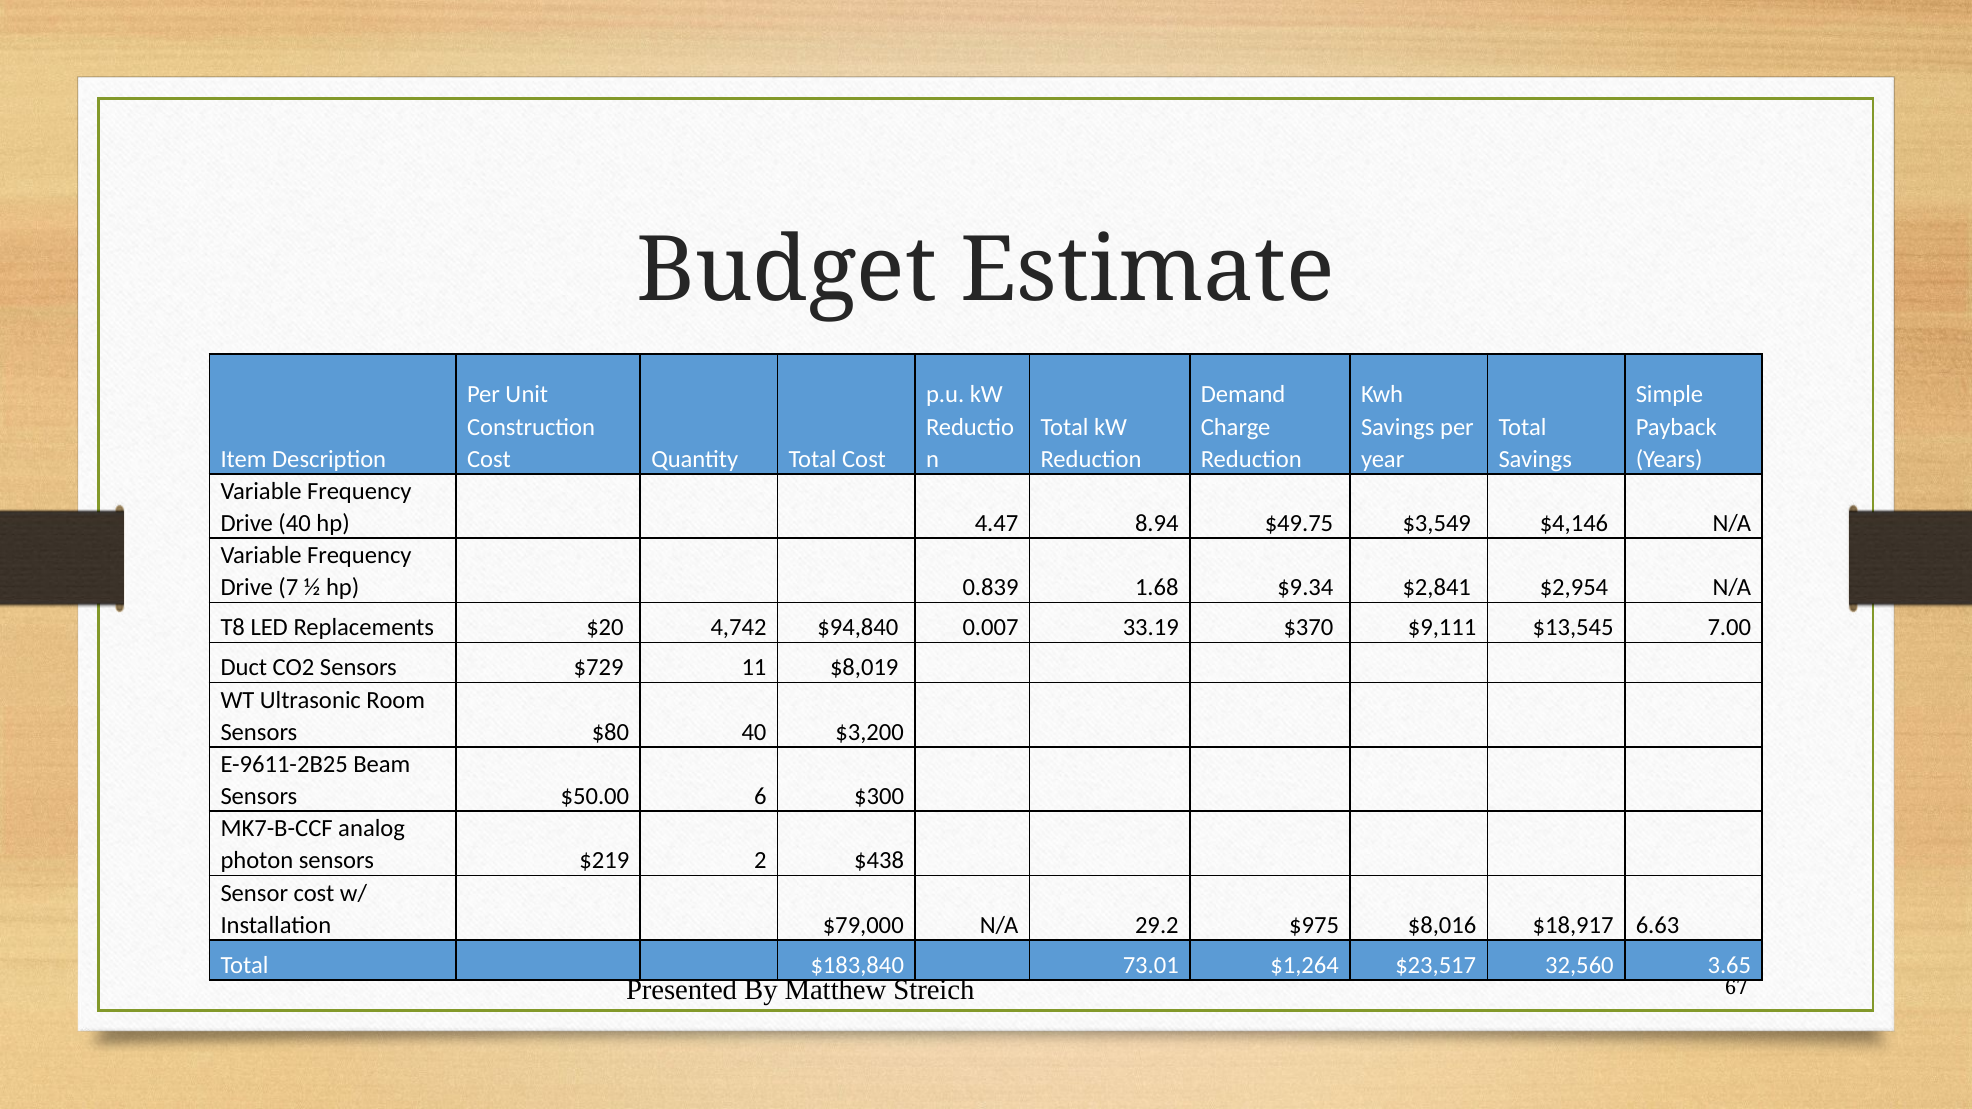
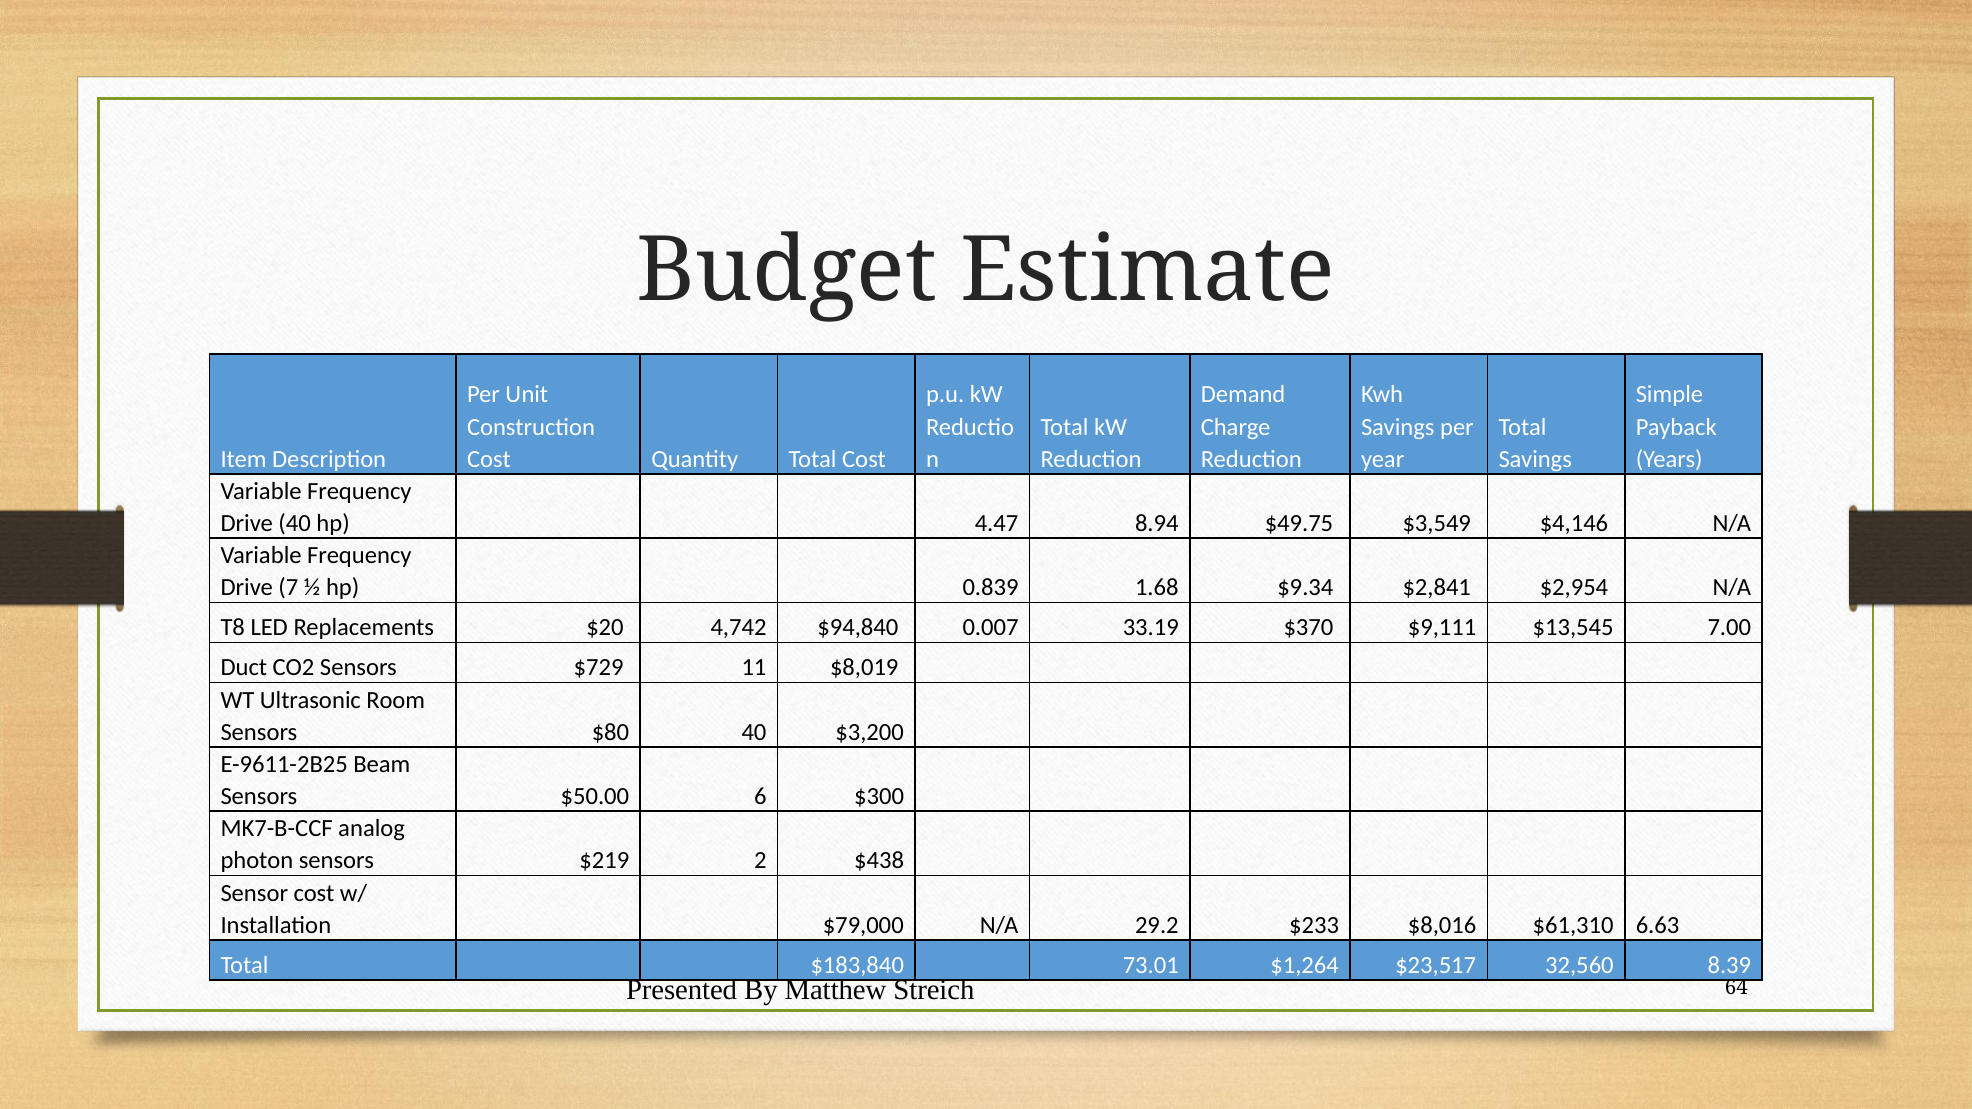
$975: $975 -> $233 (1314, 925)
$18,917: $18,917 -> $61,310 (1573, 925)
3.65: 3.65 -> 8.39 (1729, 965)
67: 67 -> 64 (1736, 988)
